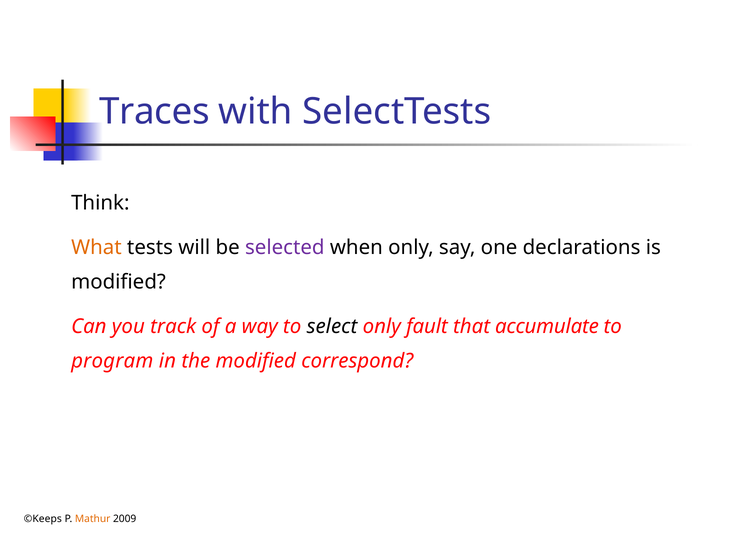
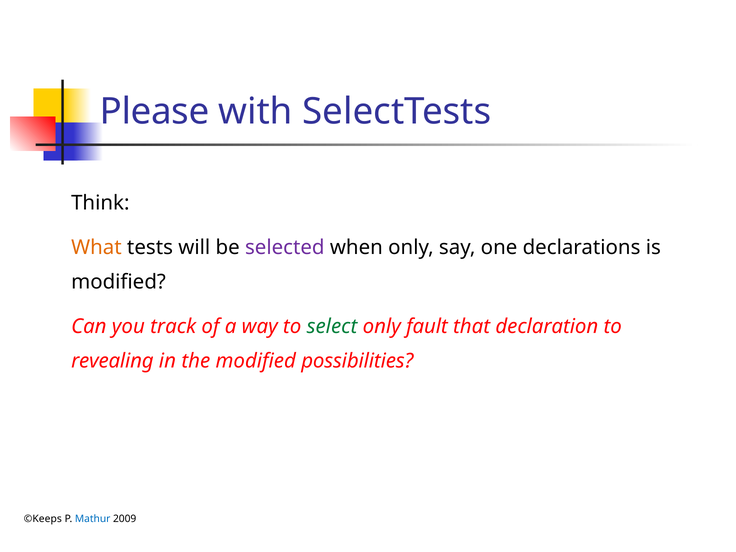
Traces: Traces -> Please (155, 112)
select colour: black -> green (332, 326)
accumulate: accumulate -> declaration (547, 326)
program: program -> revealing (112, 361)
correspond: correspond -> possibilities (357, 361)
Mathur colour: orange -> blue (93, 519)
